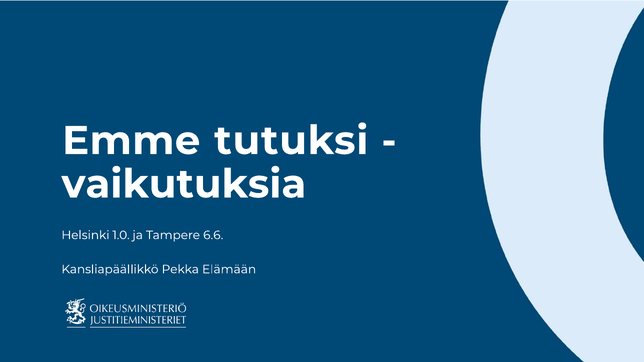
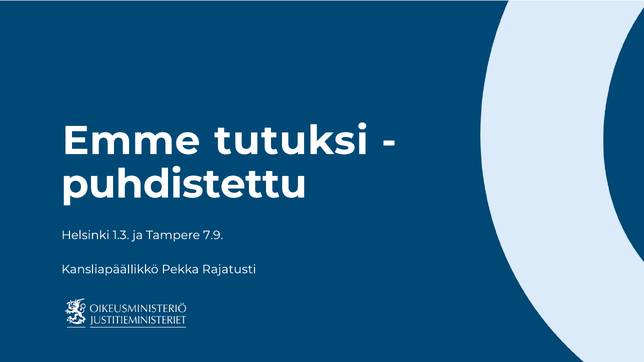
vaikutuksia: vaikutuksia -> puhdistettu (184, 184)
1.0: 1.0 -> 1.3 (121, 235)
6.6: 6.6 -> 7.9 (213, 235)
Elämään: Elämään -> Rajatusti (229, 269)
